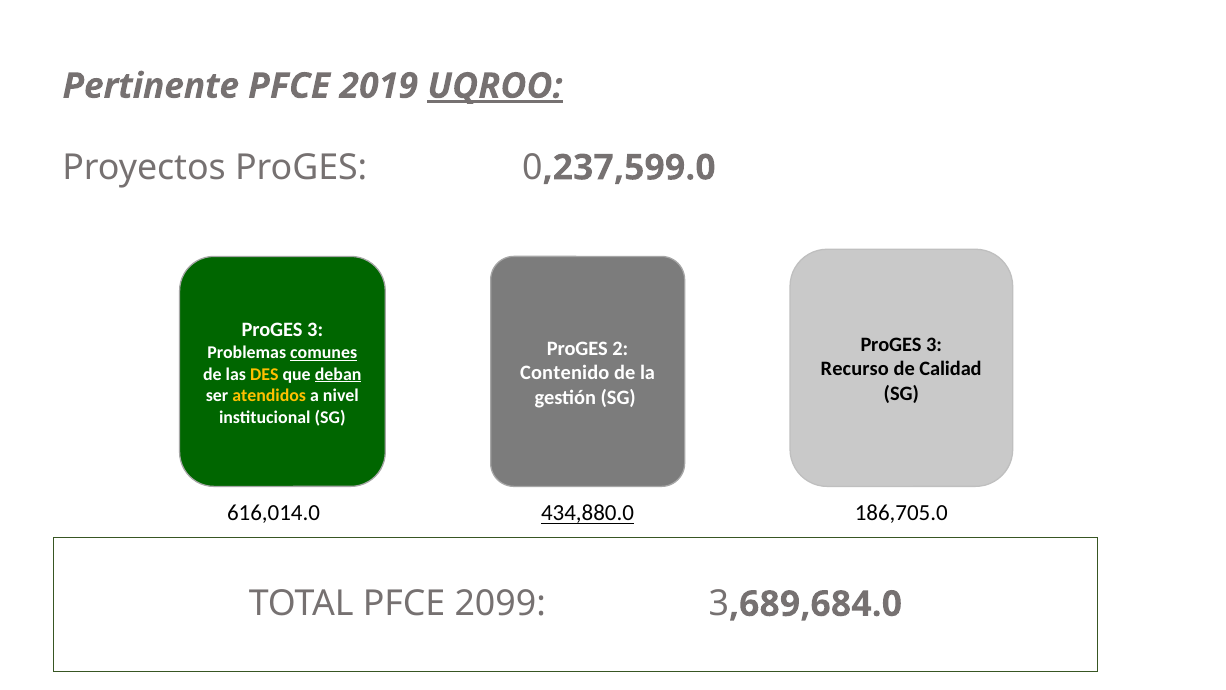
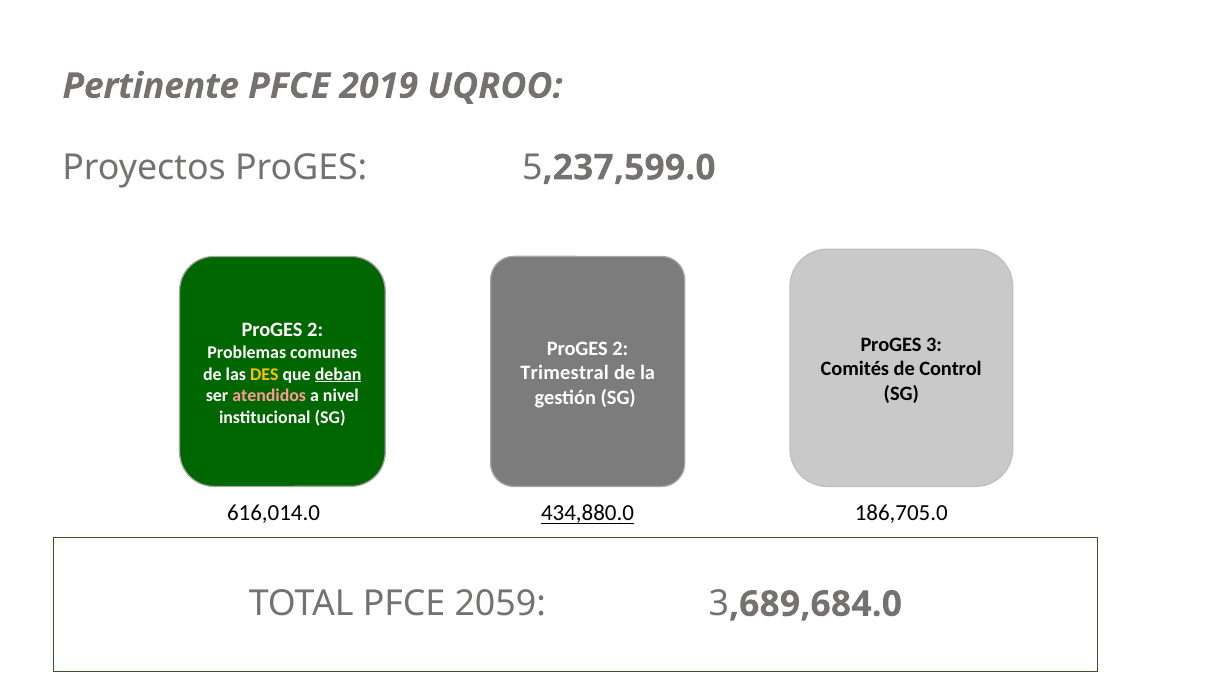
UQROO underline: present -> none (495, 86)
0: 0 -> 5 (532, 168)
3: 3 -> 2 (315, 330)
comunes underline: present -> none (324, 352)
Recurso: Recurso -> Comités (855, 369)
Calidad: Calidad -> Control (951, 369)
Contenido: Contenido -> Trimestral (565, 373)
atendidos colour: yellow -> pink (269, 395)
2099: 2099 -> 2059 (500, 604)
